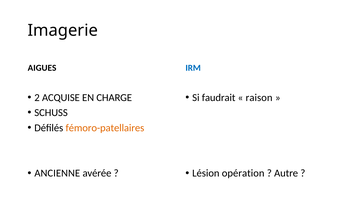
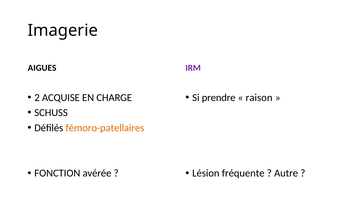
IRM colour: blue -> purple (193, 68)
faudrait: faudrait -> prendre (219, 98)
ANCIENNE: ANCIENNE -> FONCTION (57, 173)
opération: opération -> fréquente (243, 173)
